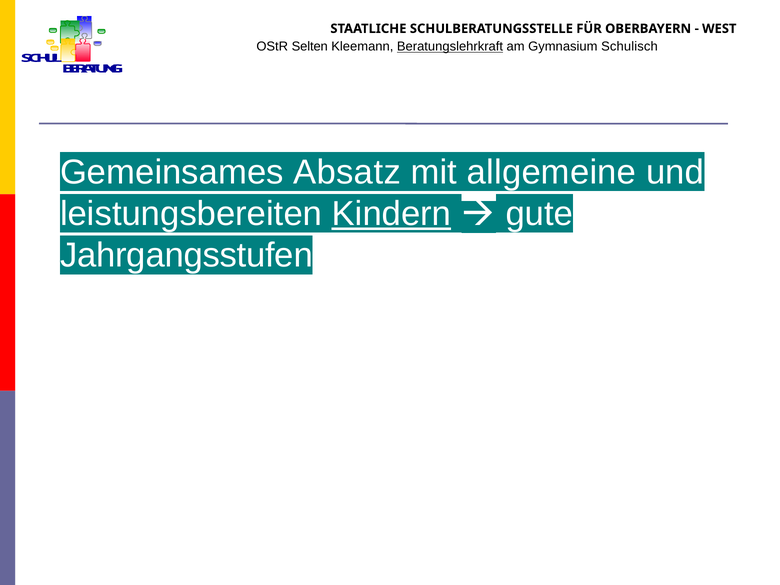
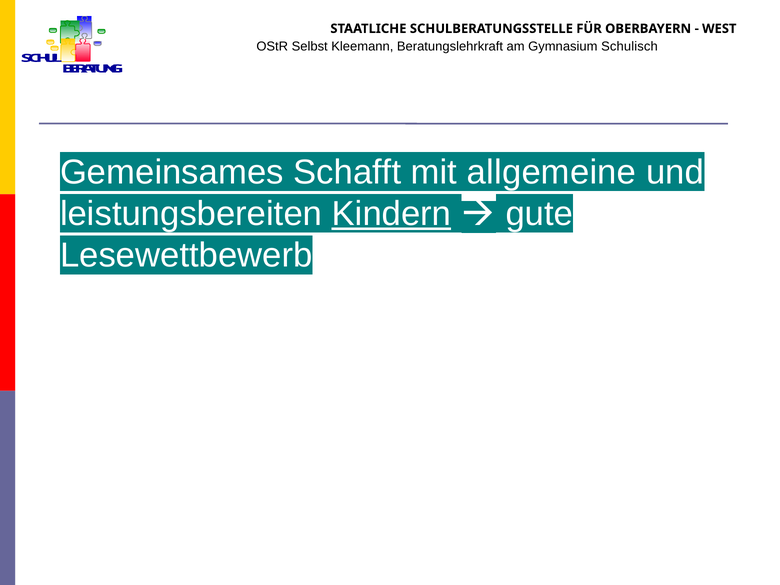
Selten: Selten -> Selbst (310, 47)
Beratungslehrkraft underline: present -> none (450, 47)
Absatz: Absatz -> Schafft (347, 172)
Jahrgangsstufen: Jahrgangsstufen -> Lesewettbewerb (186, 255)
